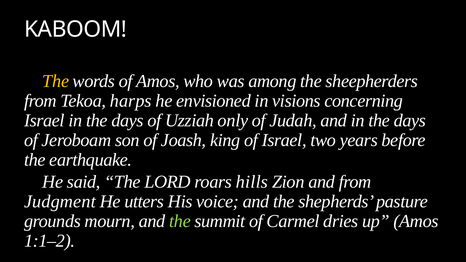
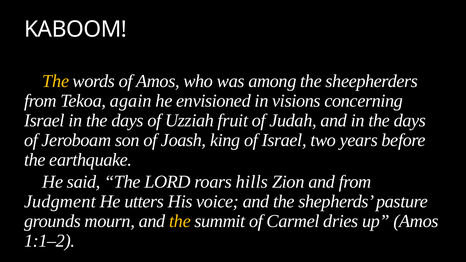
harps: harps -> again (131, 101)
only: only -> fruit (233, 121)
the colour: light green -> yellow (180, 221)
